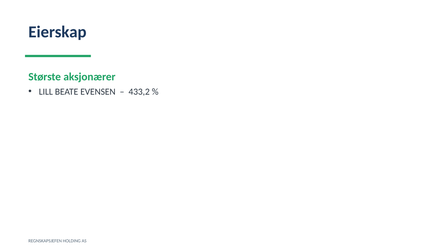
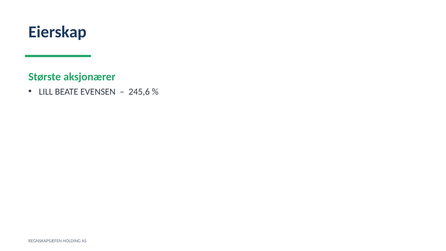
433,2: 433,2 -> 245,6 (139, 92)
